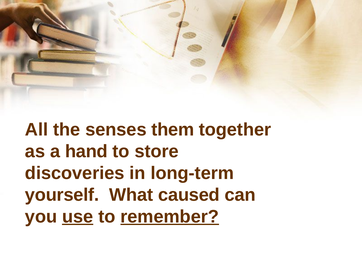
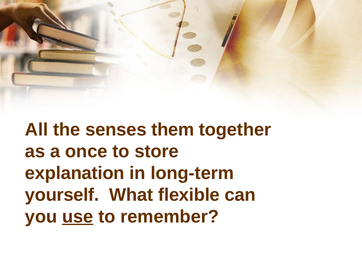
hand: hand -> once (86, 151)
discoveries: discoveries -> explanation (75, 173)
caused: caused -> flexible (189, 194)
remember underline: present -> none (170, 216)
